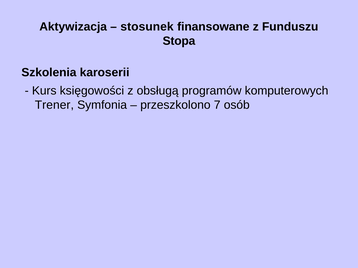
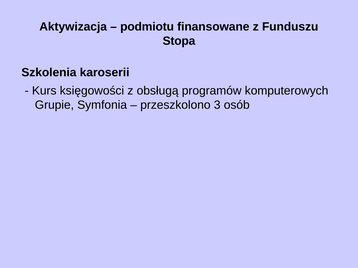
stosunek: stosunek -> podmiotu (147, 27)
Trener: Trener -> Grupie (54, 105)
7: 7 -> 3 (217, 105)
